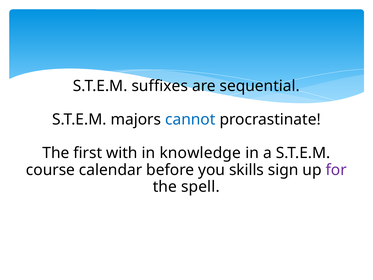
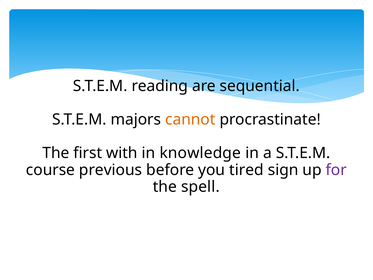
suffixes: suffixes -> reading (160, 86)
cannot colour: blue -> orange (190, 119)
calendar: calendar -> previous (111, 170)
skills: skills -> tired (246, 170)
